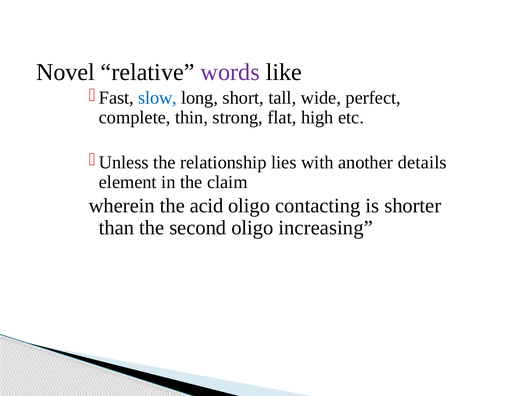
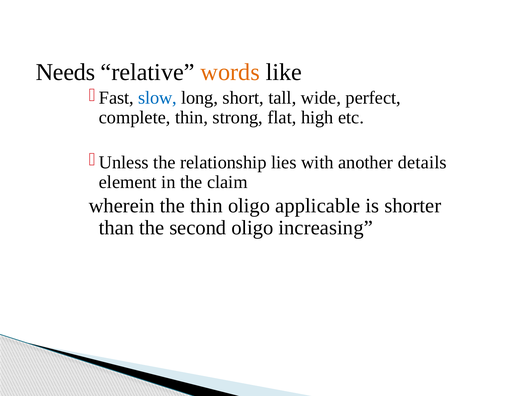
Novel: Novel -> Needs (65, 72)
words colour: purple -> orange (230, 72)
the acid: acid -> thin (206, 206)
contacting: contacting -> applicable (318, 206)
